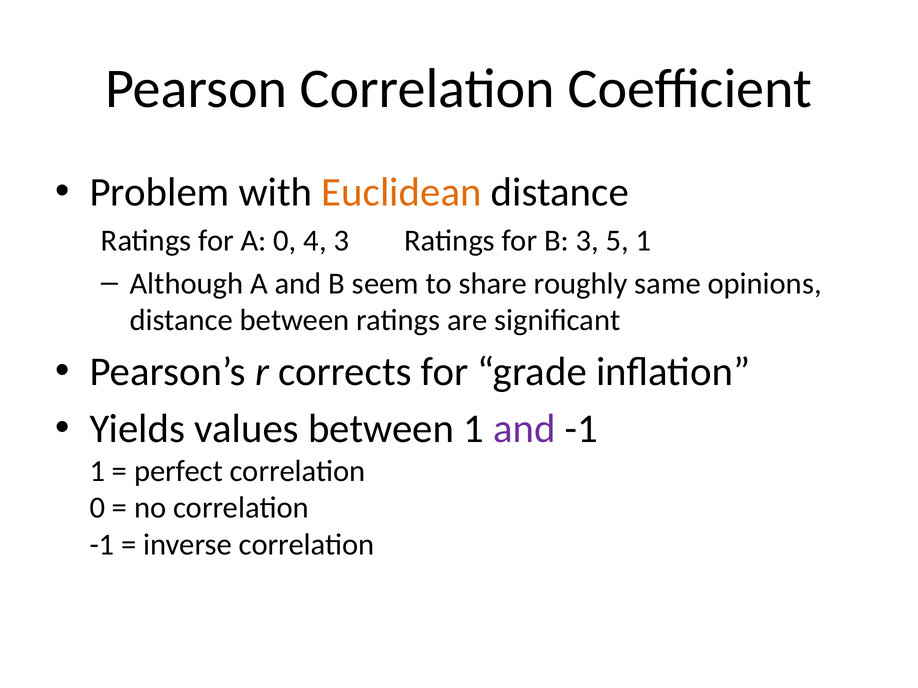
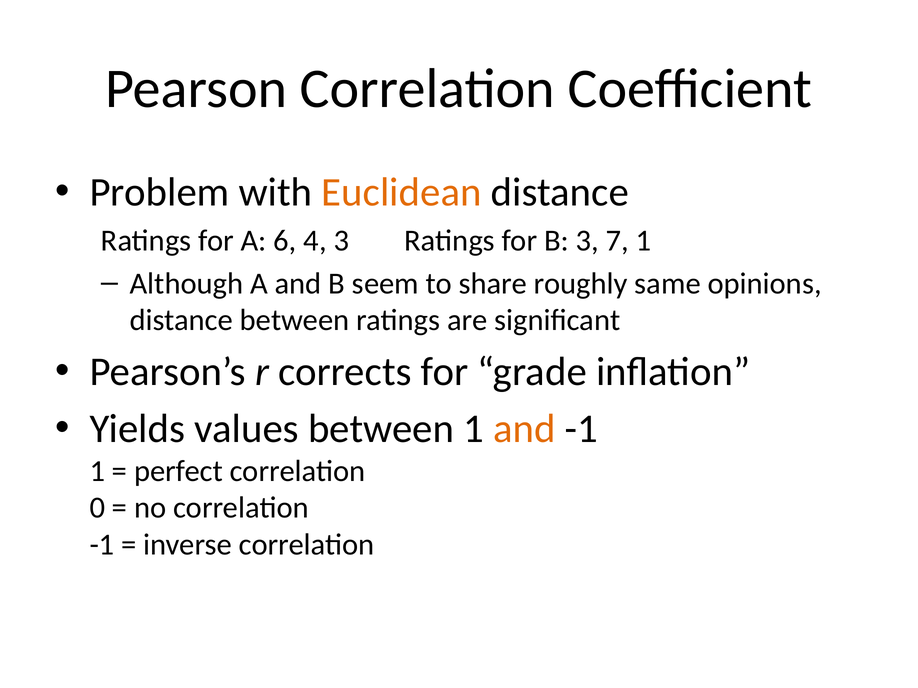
A 0: 0 -> 6 (285, 241)
5: 5 -> 7 (617, 241)
and colour: purple -> orange (525, 429)
